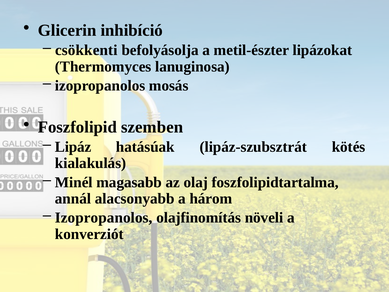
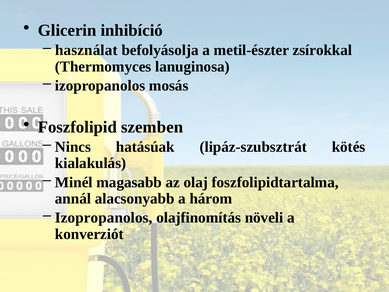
csökkenti: csökkenti -> használat (86, 50)
lipázokat: lipázokat -> zsírokkal (322, 50)
Lipáz: Lipáz -> Nincs (73, 147)
